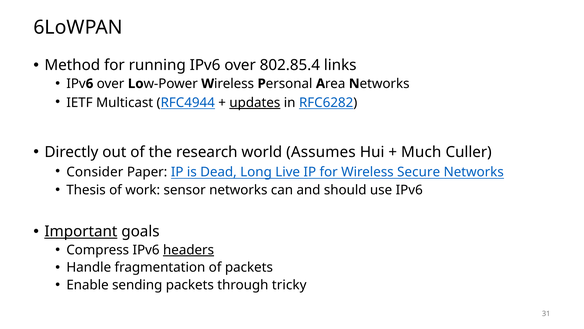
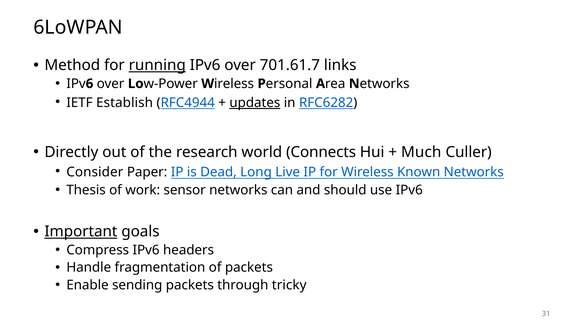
running underline: none -> present (157, 65)
802.85.4: 802.85.4 -> 701.61.7 (290, 65)
Multicast: Multicast -> Establish (125, 103)
Assumes: Assumes -> Connects (321, 152)
Secure: Secure -> Known (419, 172)
headers underline: present -> none (189, 250)
